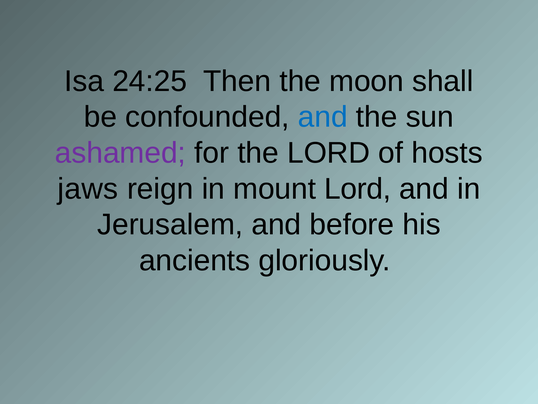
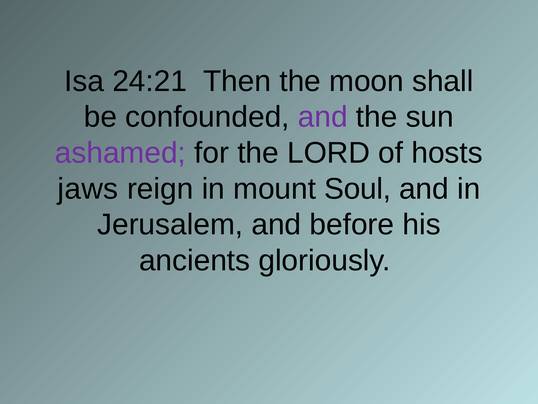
24:25: 24:25 -> 24:21 (150, 81)
and colour: blue -> purple (323, 117)
mount Lord: Lord -> Soul (358, 189)
